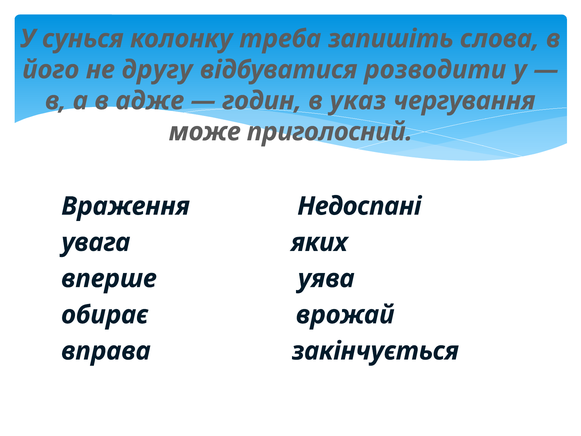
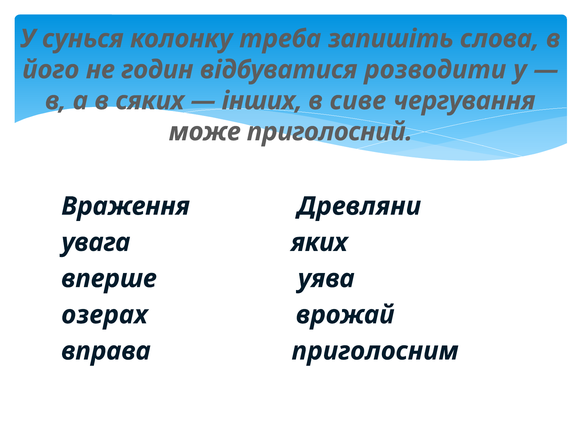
другу: другу -> годин (157, 70)
адже: адже -> сяких (150, 101)
годин: годин -> інших (262, 101)
указ: указ -> сиве (358, 101)
Недоспані: Недоспані -> Древляни (359, 206)
обирає: обирає -> озерах (105, 315)
закінчується: закінчується -> приголосним (375, 351)
